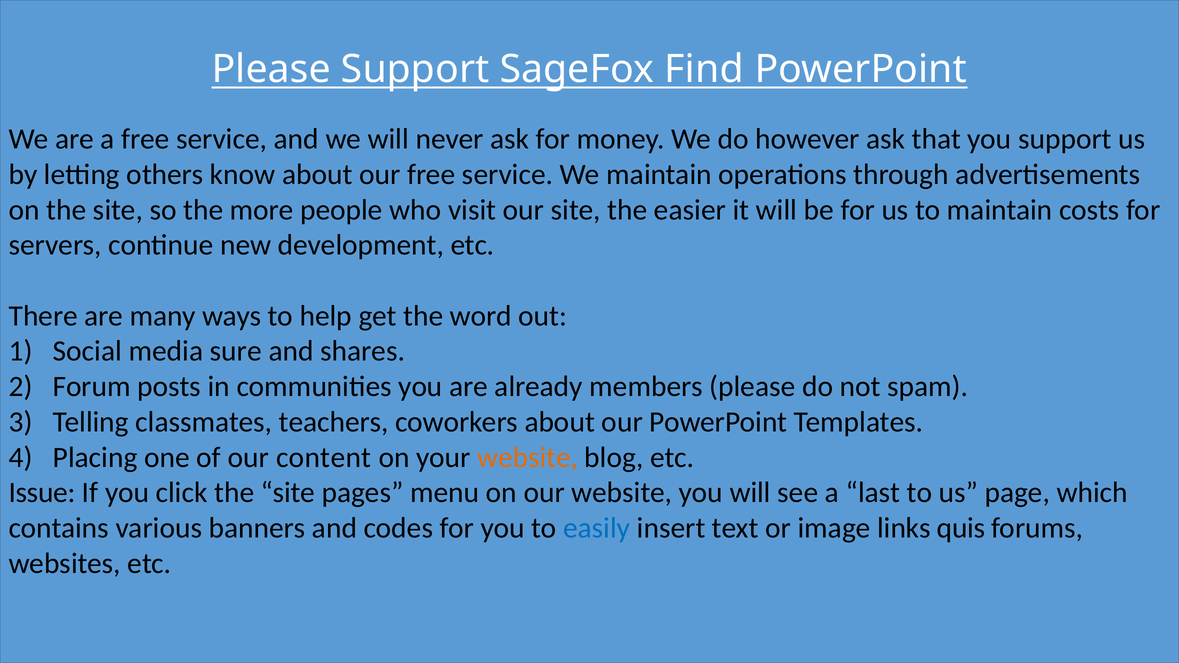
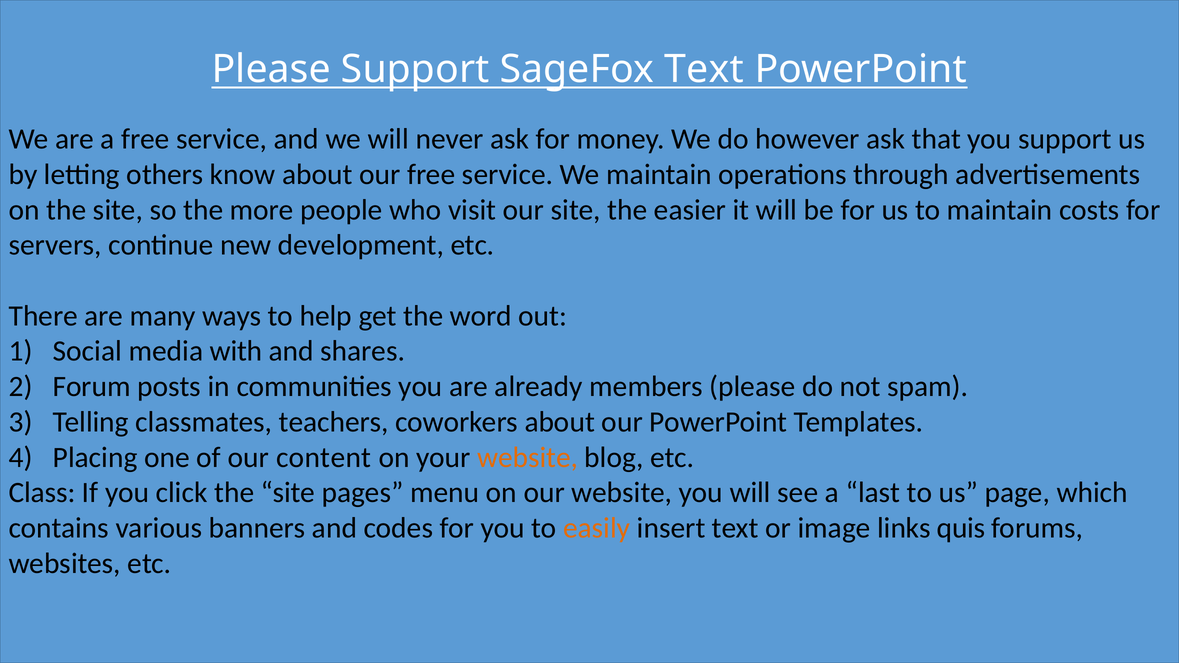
SageFox Find: Find -> Text (704, 70)
sure: sure -> with (236, 351)
Issue: Issue -> Class (42, 493)
easily colour: blue -> orange (597, 528)
